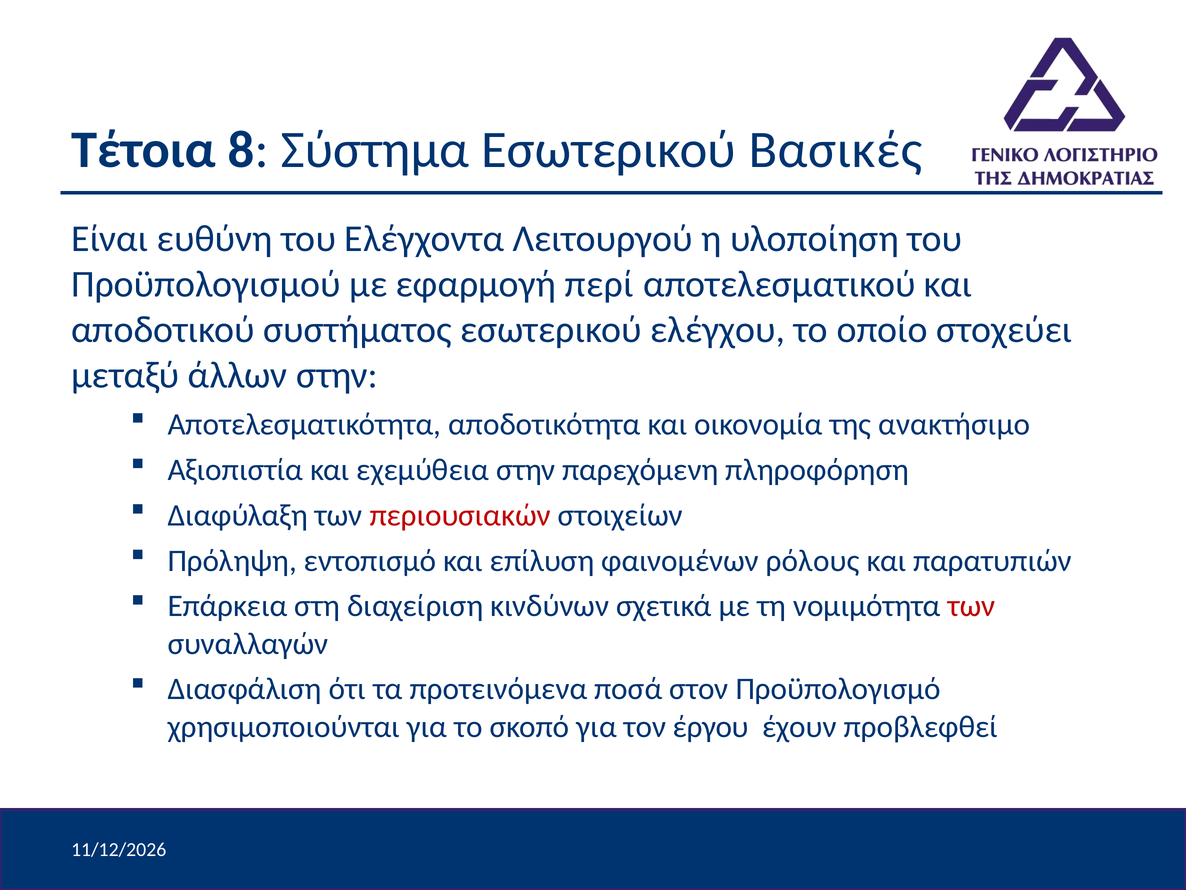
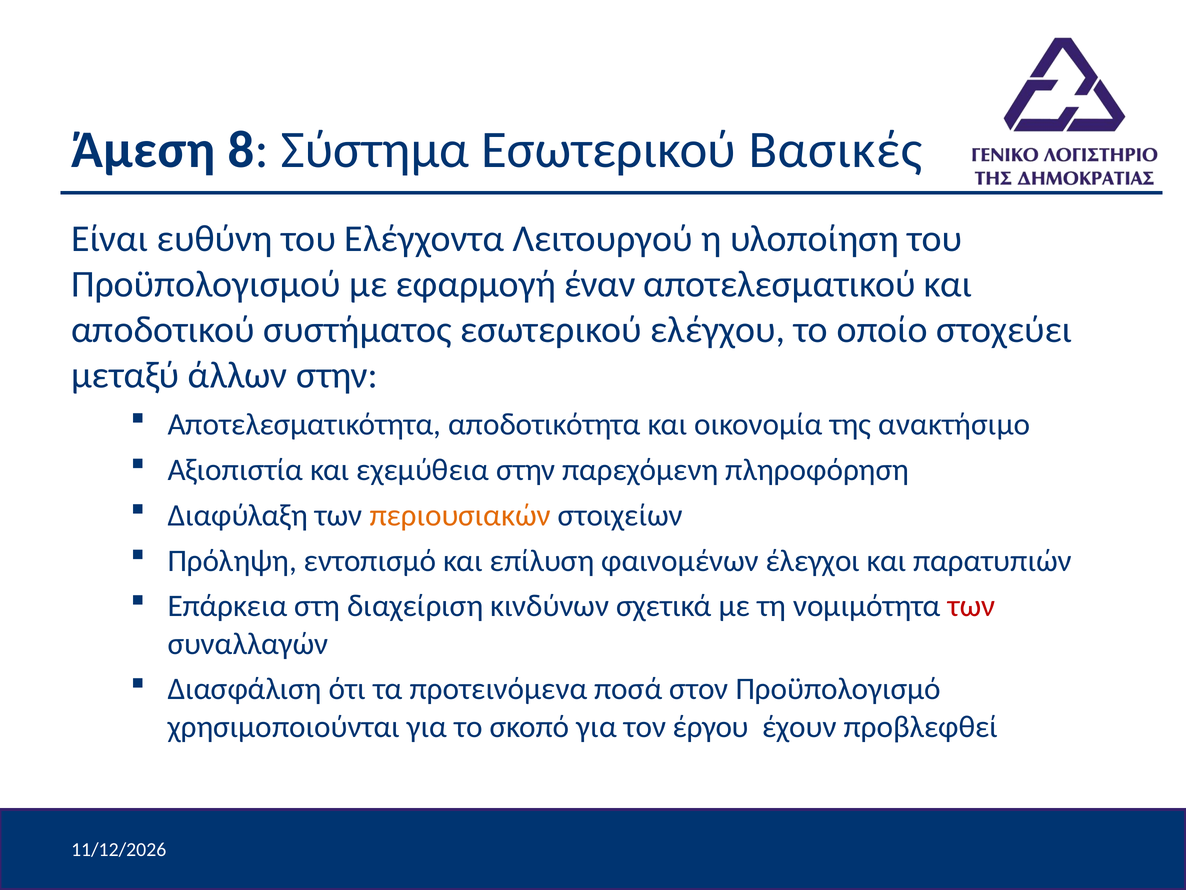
Τέτοια: Τέτοια -> Άμεση (143, 150)
περί: περί -> έναν (600, 284)
περιουσιακών colour: red -> orange (460, 515)
ρόλους: ρόλους -> έλεγχοι (813, 560)
